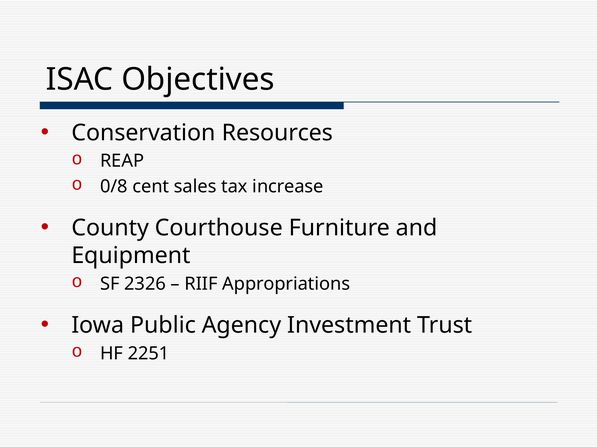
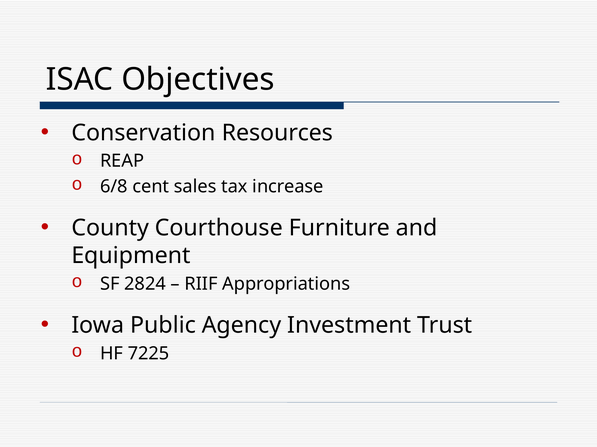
0/8: 0/8 -> 6/8 (114, 187)
2326: 2326 -> 2824 (145, 284)
2251: 2251 -> 7225 (149, 354)
